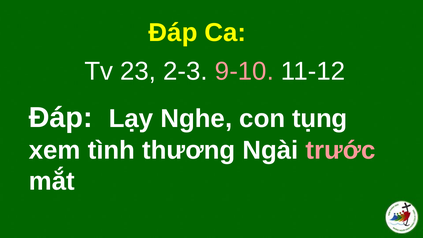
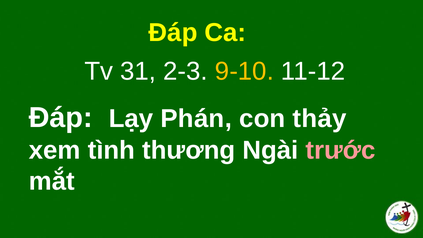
23: 23 -> 31 (138, 71)
9-10 colour: pink -> yellow (244, 71)
Nghe: Nghe -> Phán (196, 119)
tụng: tụng -> thảy (320, 119)
